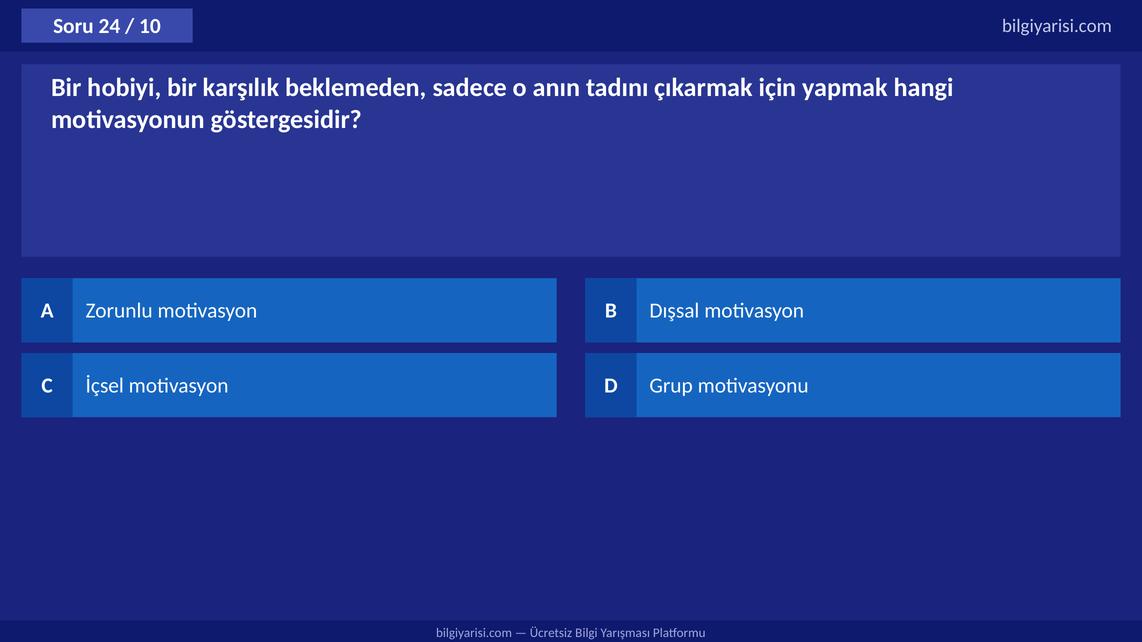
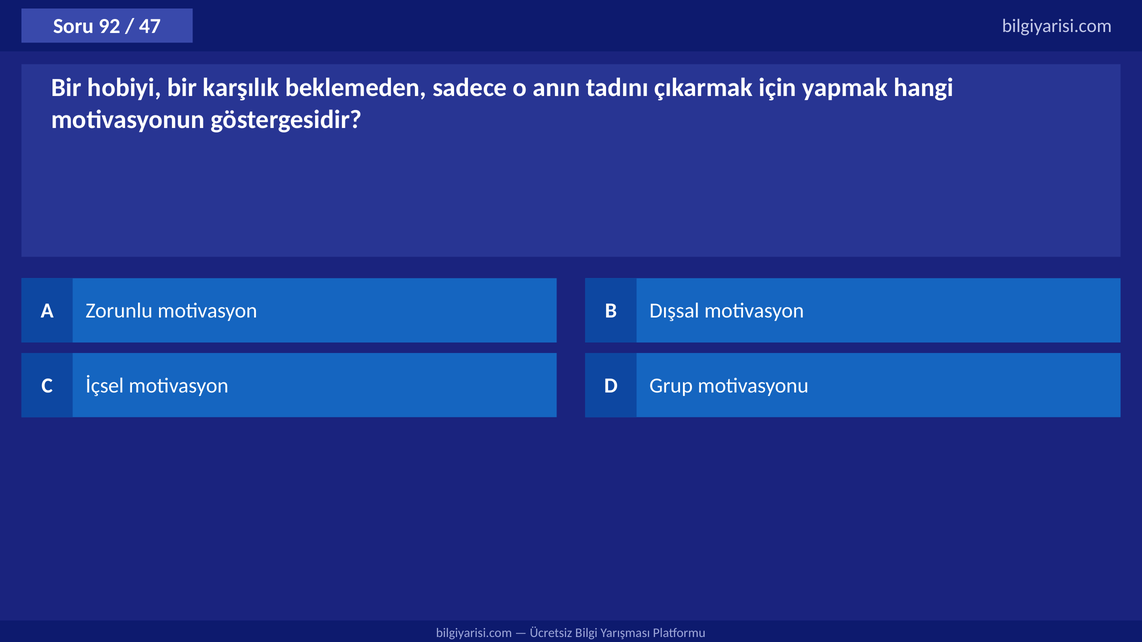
24: 24 -> 92 (109, 26)
10: 10 -> 47 (150, 26)
